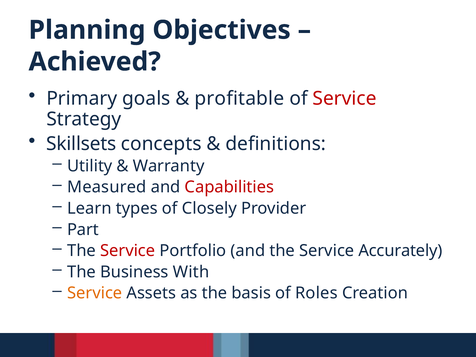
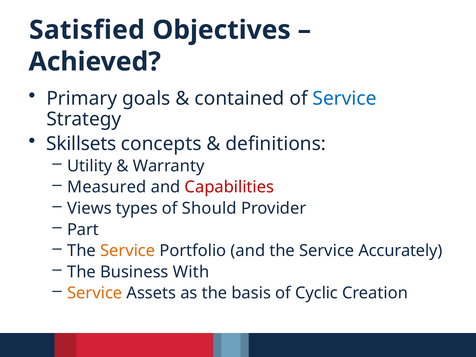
Planning: Planning -> Satisfied (87, 30)
profitable: profitable -> contained (239, 99)
Service colour: red -> blue (345, 99)
Learn: Learn -> Views (89, 208)
Closely: Closely -> Should (209, 208)
Service colour: red -> orange (128, 251)
Roles: Roles -> Cyclic (317, 293)
